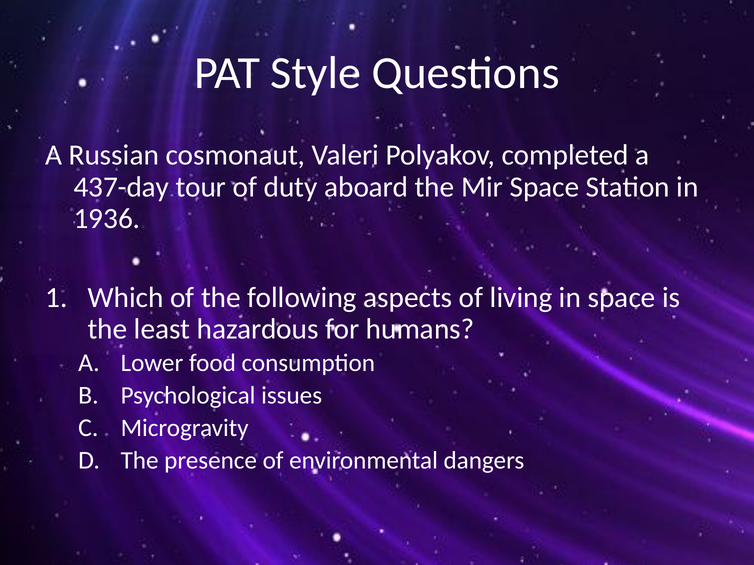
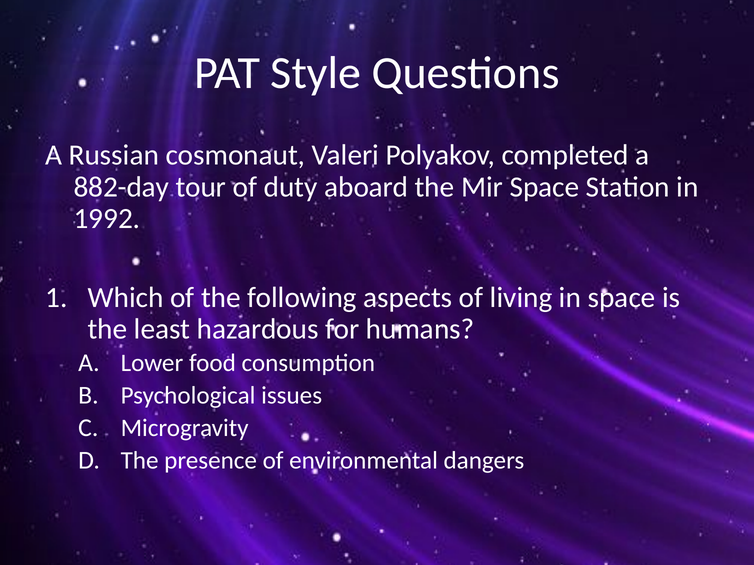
437-day: 437-day -> 882-day (121, 187)
1936: 1936 -> 1992 (107, 219)
